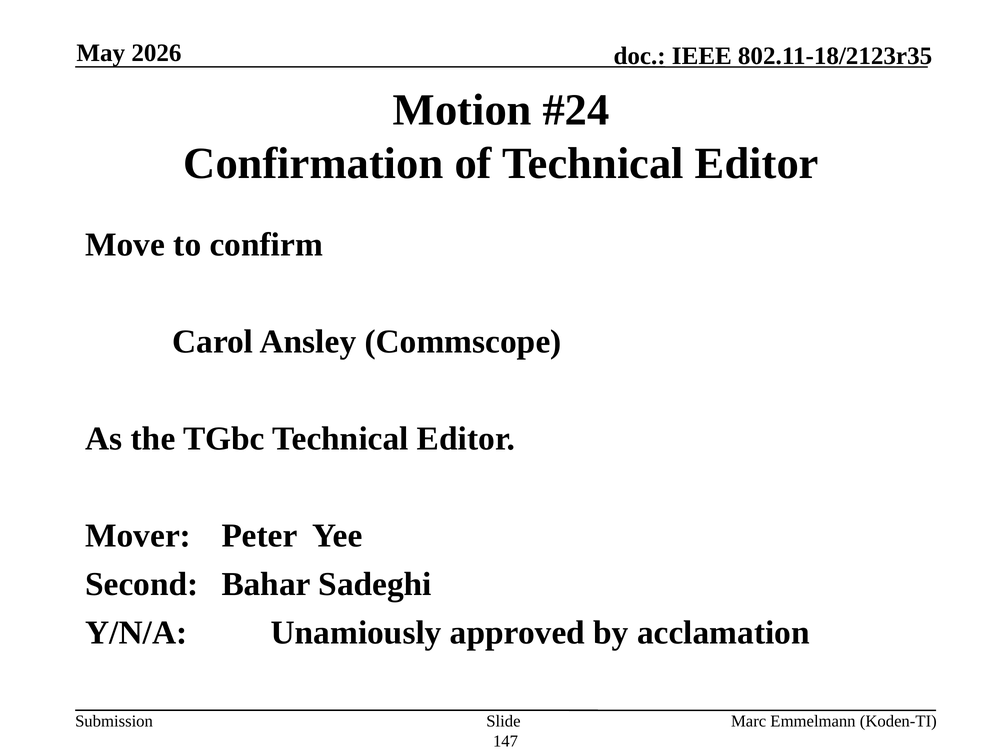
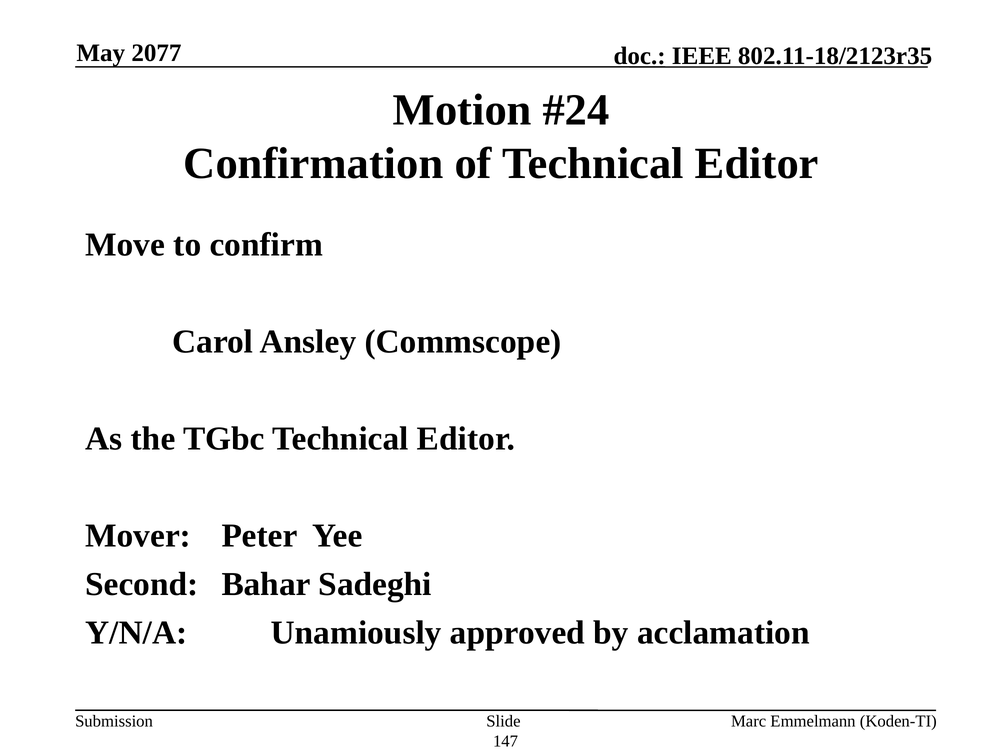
2026: 2026 -> 2077 (156, 53)
